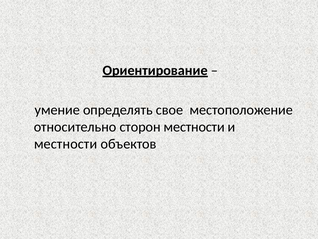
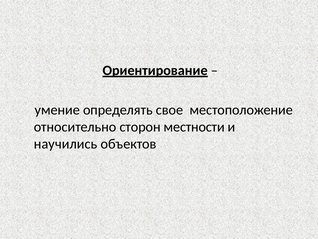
местности: местности -> научились (66, 144)
